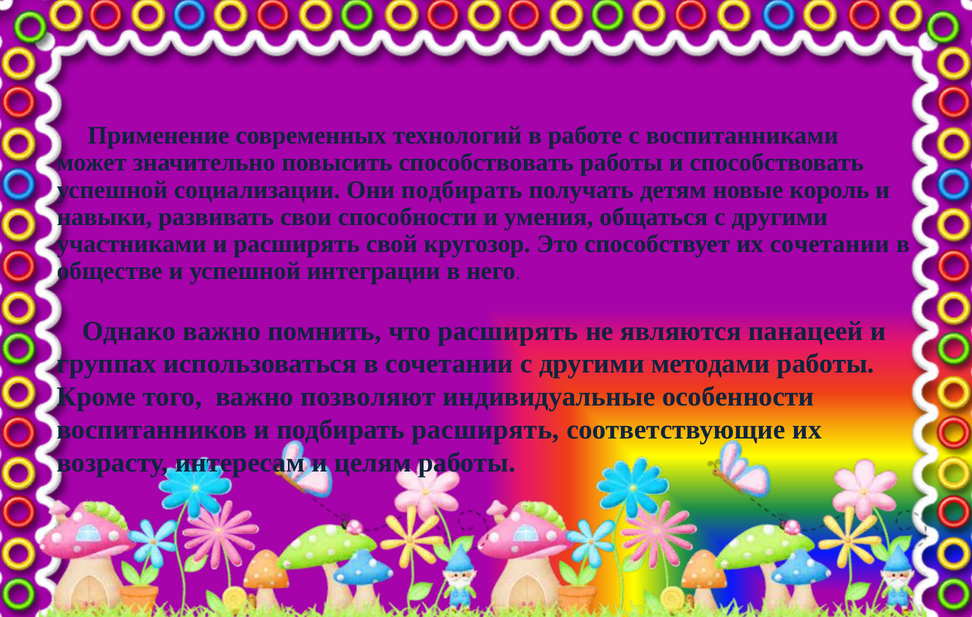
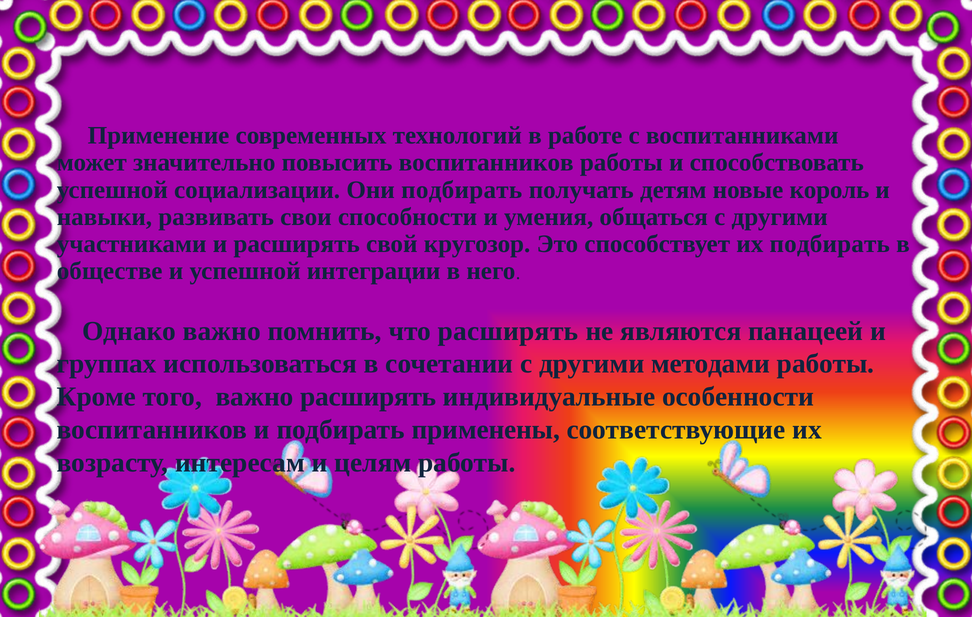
повысить способствовать: способствовать -> воспитанников (486, 163)
их сочетании: сочетании -> подбирать (830, 244)
важно позволяют: позволяют -> расширять (368, 397)
подбирать расширять: расширять -> применены (486, 430)
